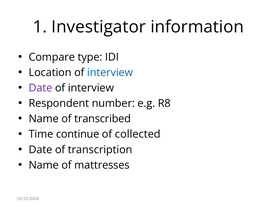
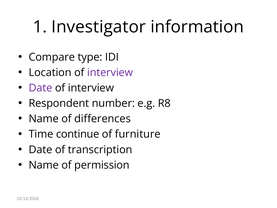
interview colour: blue -> purple (110, 72)
transcribed: transcribed -> differences (103, 119)
collected: collected -> furniture (138, 134)
mattresses: mattresses -> permission (102, 165)
